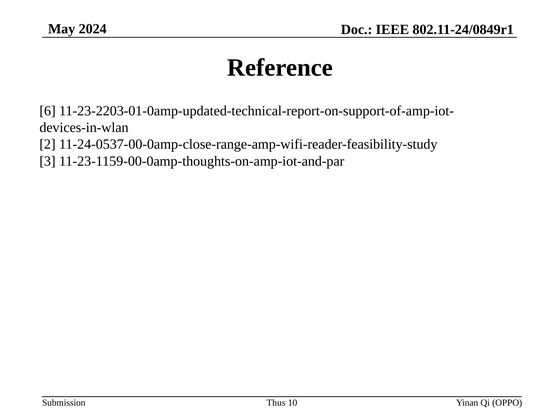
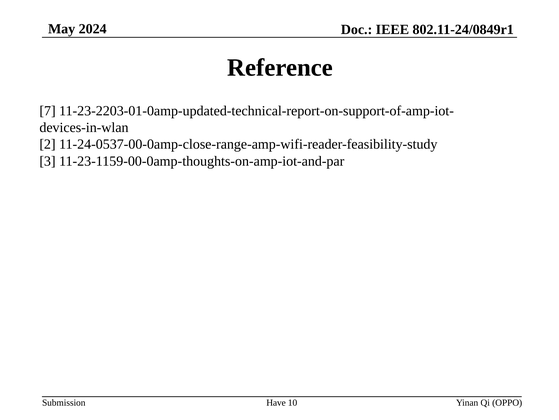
6: 6 -> 7 (48, 111)
Thus: Thus -> Have (276, 402)
